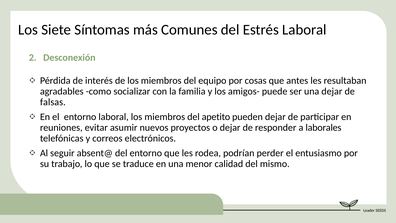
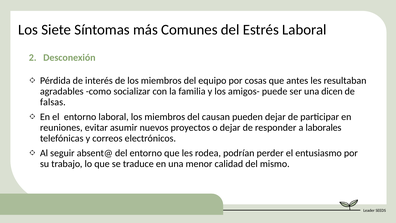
una dejar: dejar -> dicen (332, 91)
apetito: apetito -> causan (216, 117)
